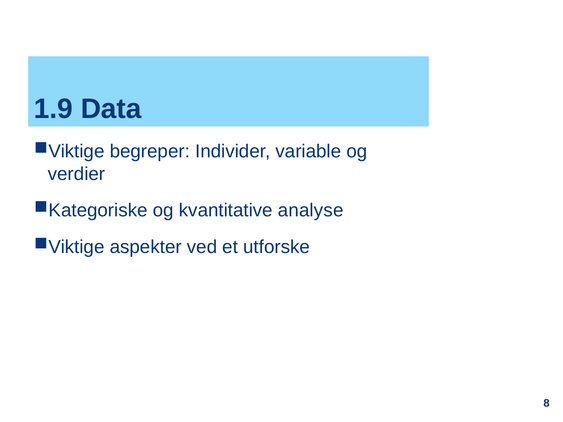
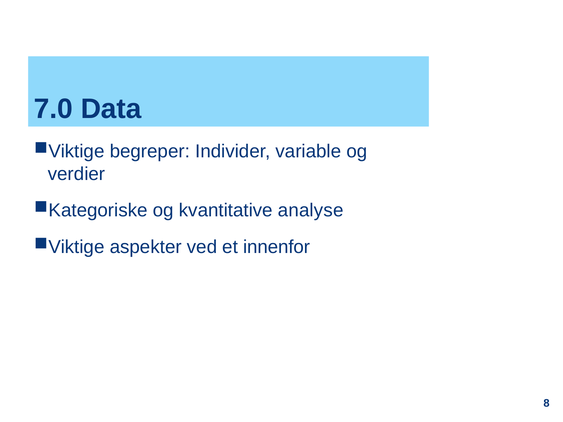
1.9: 1.9 -> 7.0 (53, 109)
utforske: utforske -> innenfor (277, 247)
